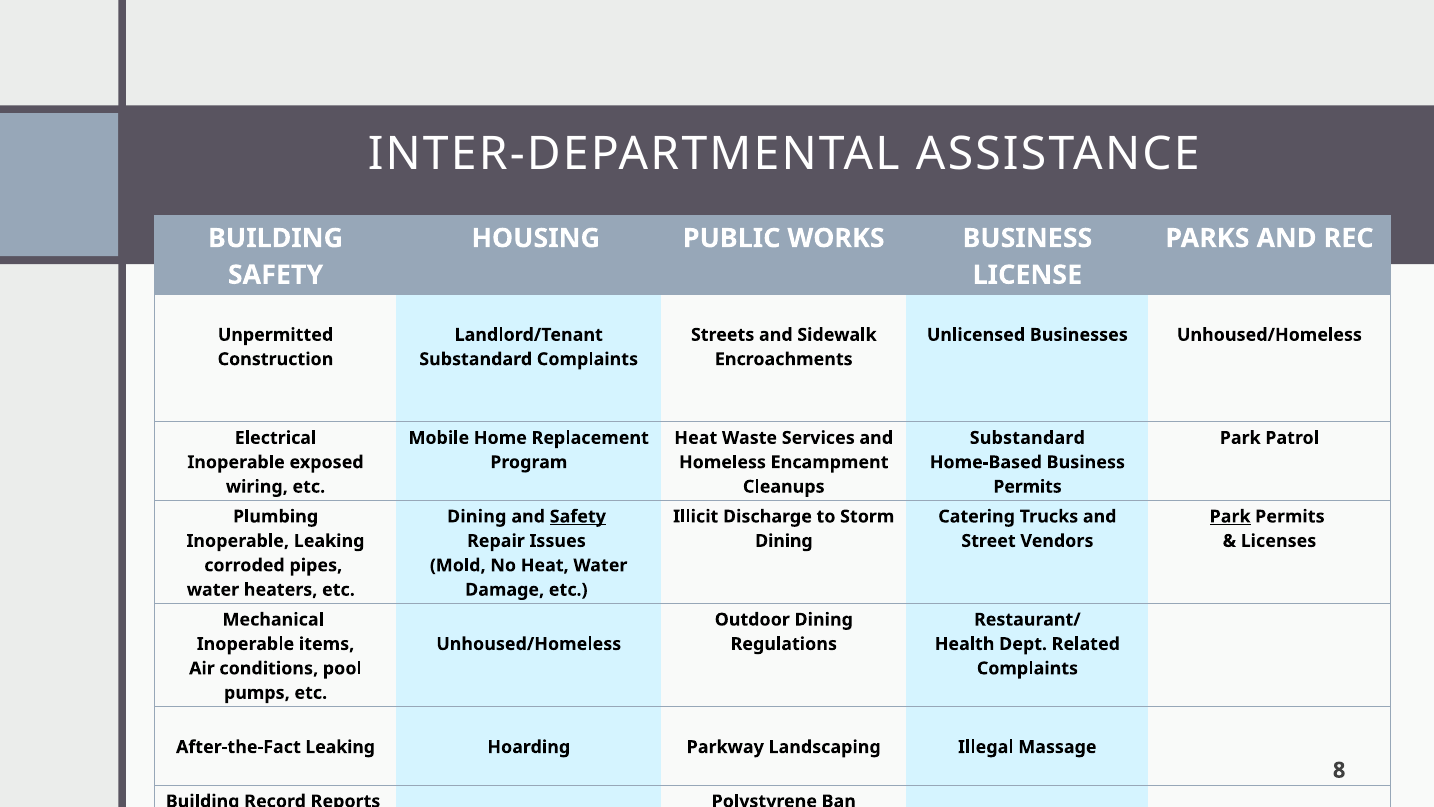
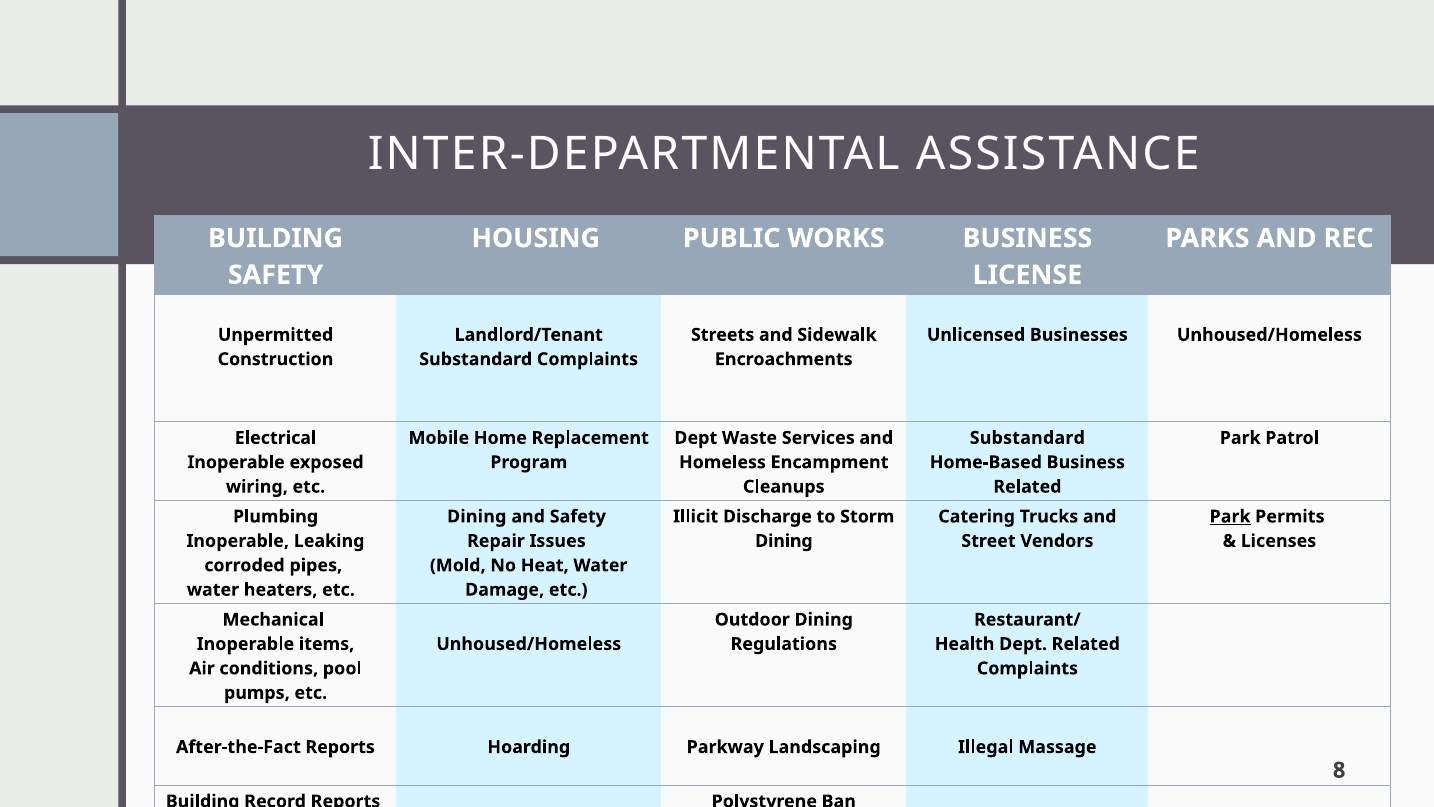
Heat: Heat -> Dept (696, 438)
Permits: Permits -> Related (1027, 486)
Safety underline: present -> none (578, 516)
After-the-Fact Leaking: Leaking -> Reports (340, 747)
